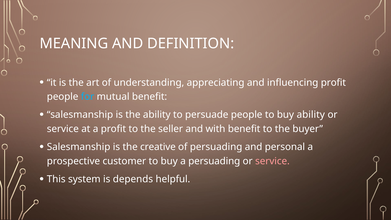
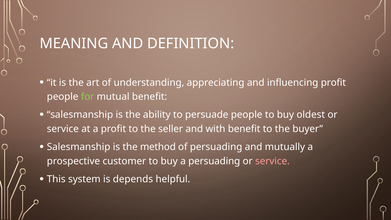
for colour: light blue -> light green (88, 97)
buy ability: ability -> oldest (311, 115)
creative: creative -> method (158, 147)
personal: personal -> mutually (285, 147)
